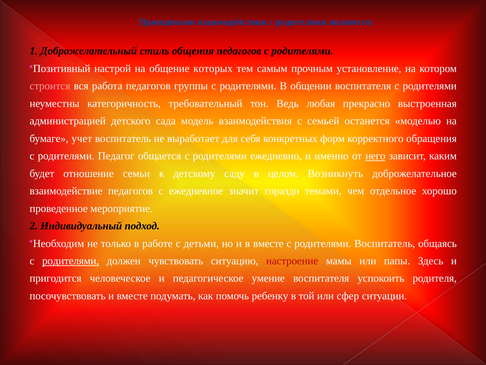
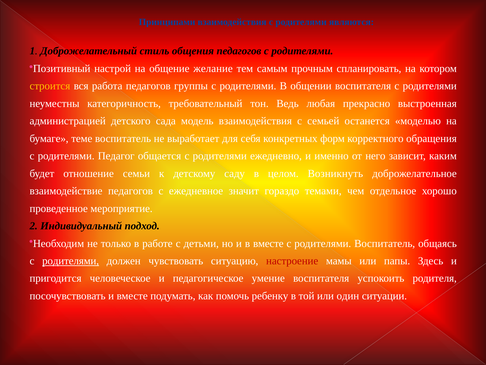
которых: которых -> желание (213, 68)
установление: установление -> спланировать (369, 68)
строится colour: pink -> yellow (50, 86)
учет: учет -> теме (82, 138)
него underline: present -> none (375, 156)
сфер: сфер -> один (348, 296)
